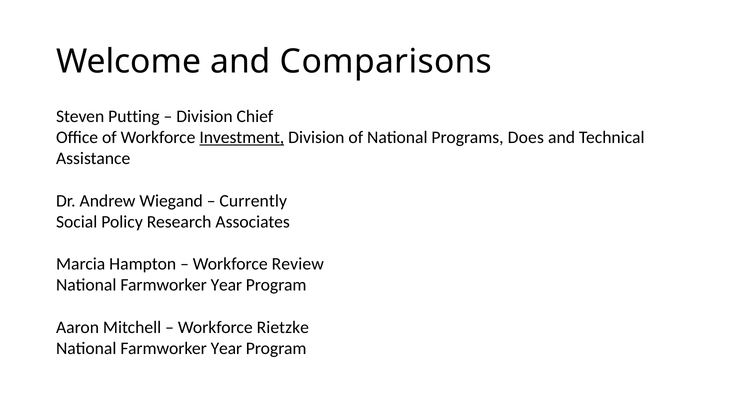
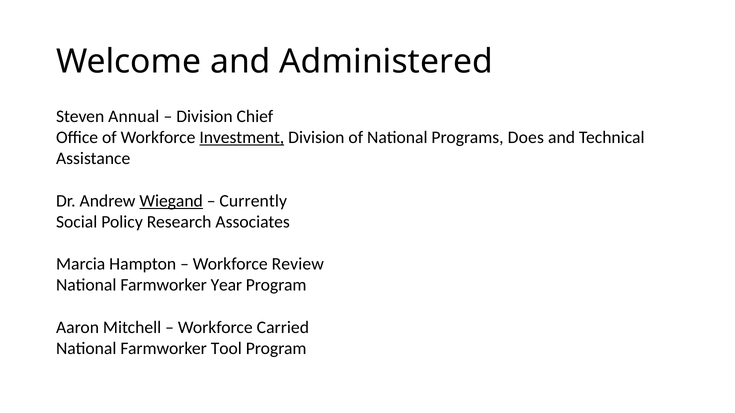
Comparisons: Comparisons -> Administered (386, 62)
Putting: Putting -> Annual (134, 116)
Wiegand underline: none -> present (171, 201)
Rietzke: Rietzke -> Carried (283, 328)
Year: Year -> Tool (226, 349)
